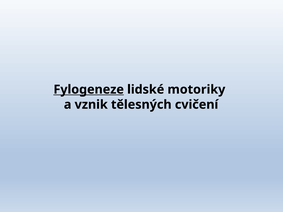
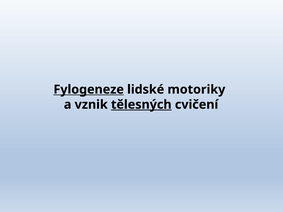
tělesných underline: none -> present (141, 105)
